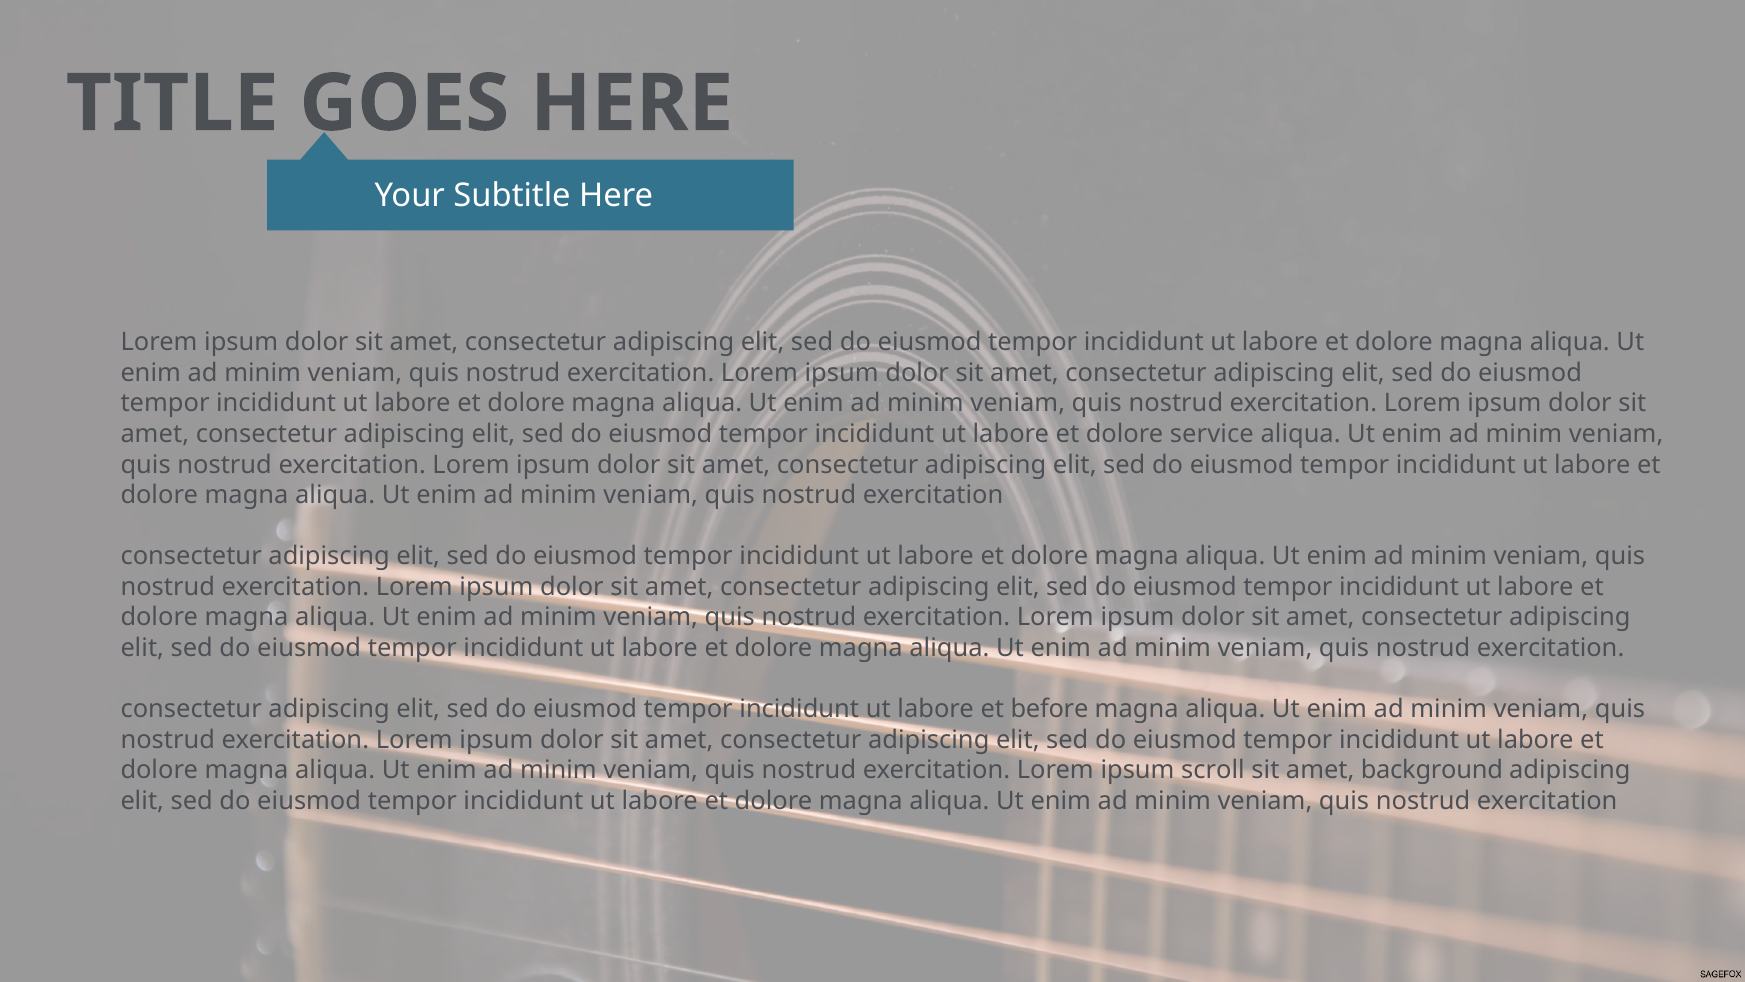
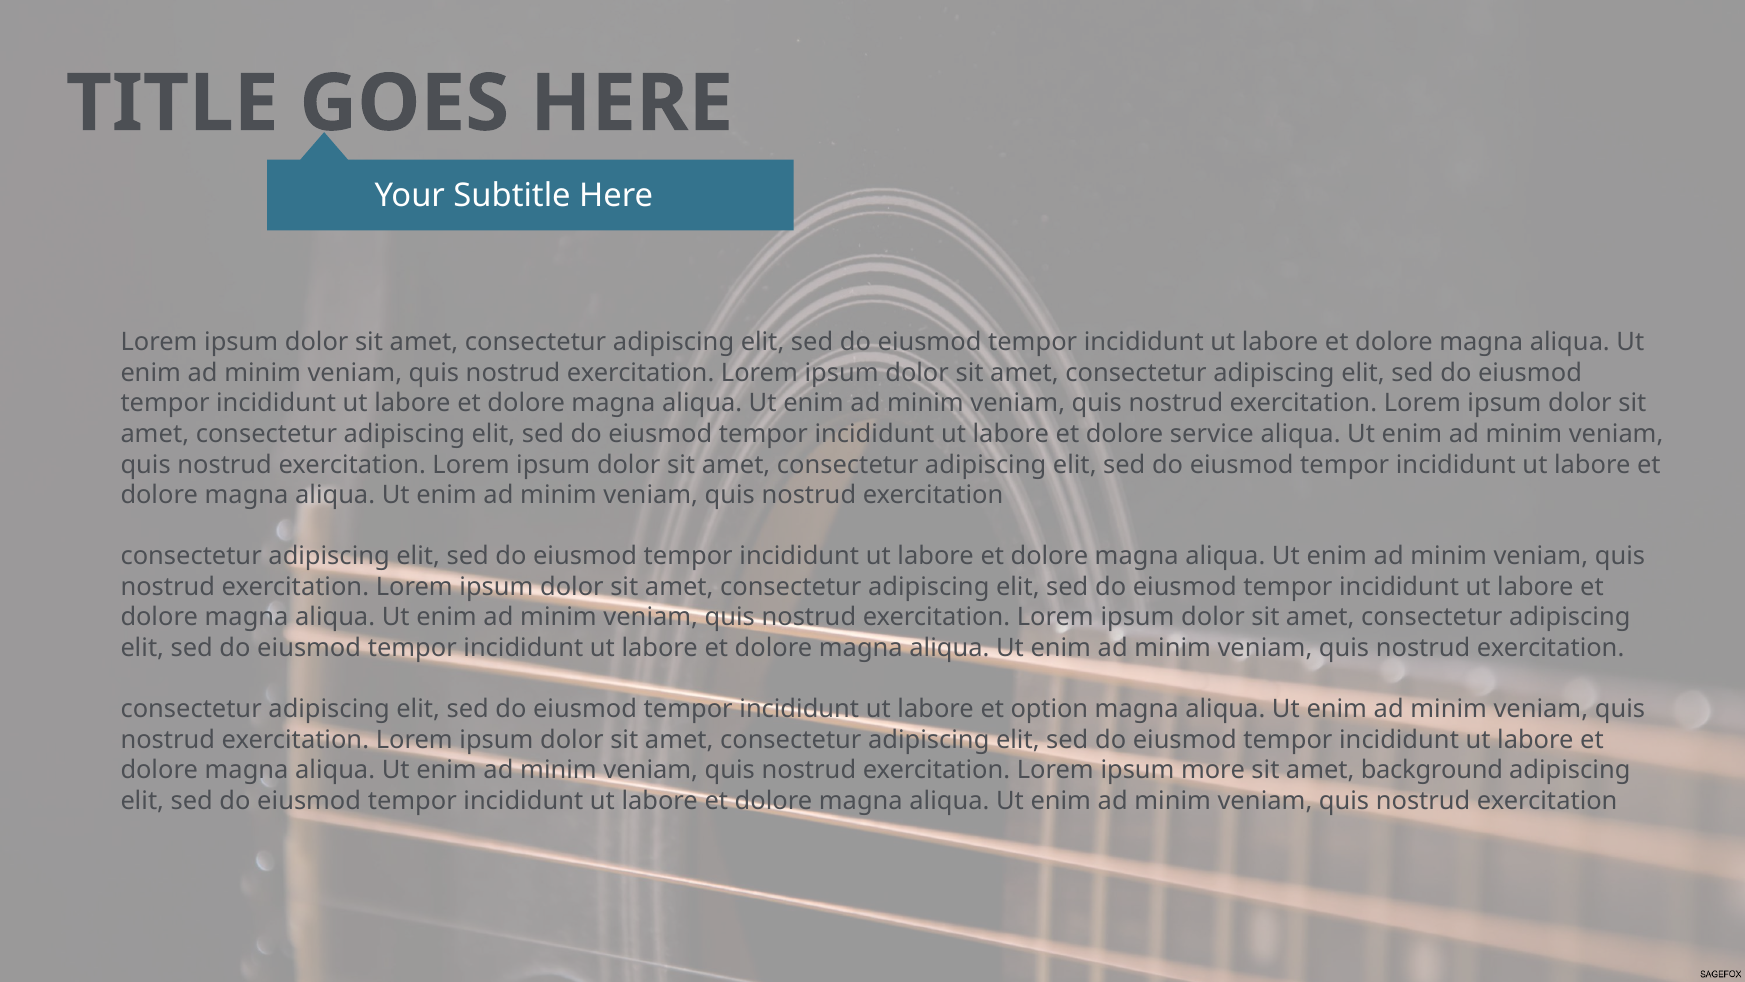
before: before -> option (1049, 709)
scroll: scroll -> more (1213, 770)
